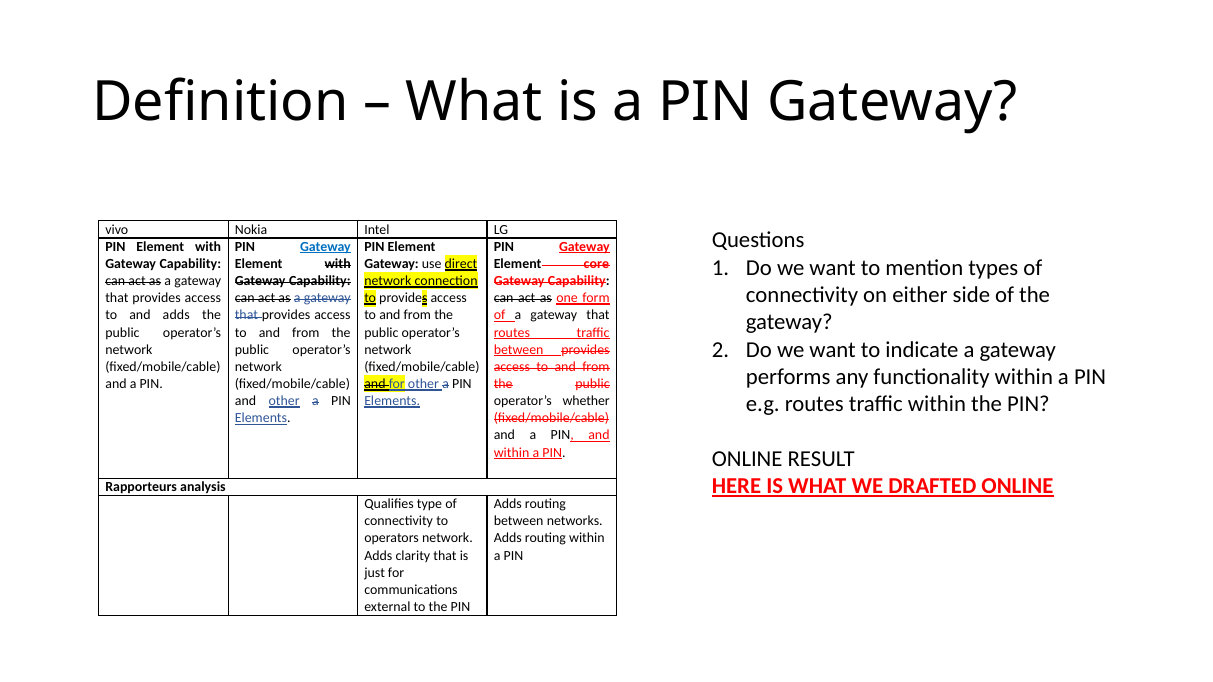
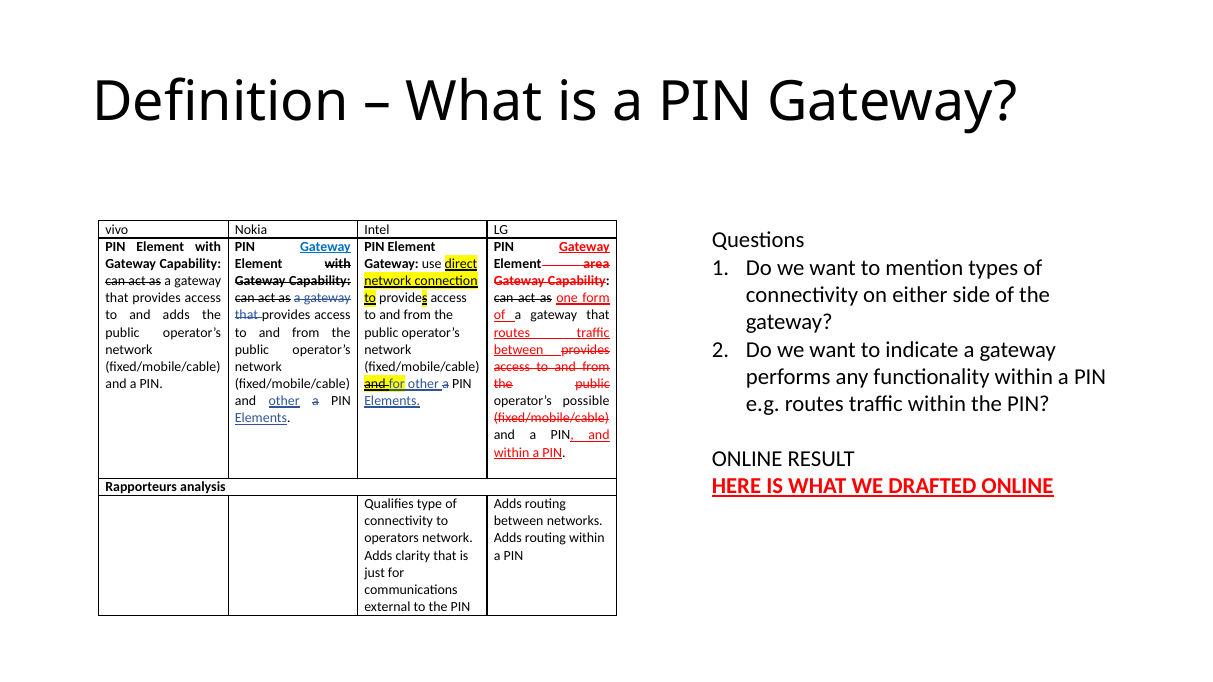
core: core -> area (596, 264)
whether: whether -> possible (586, 401)
